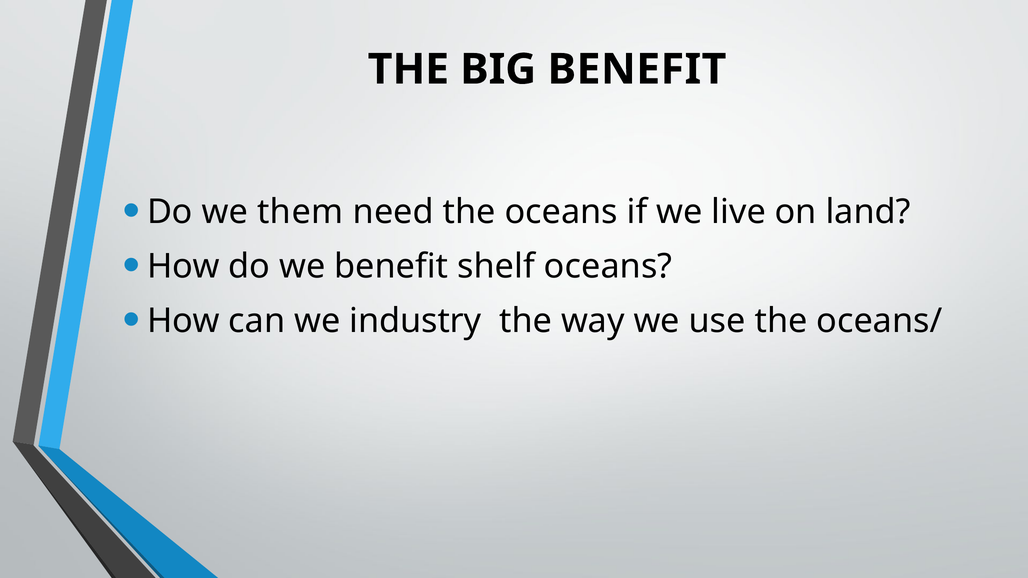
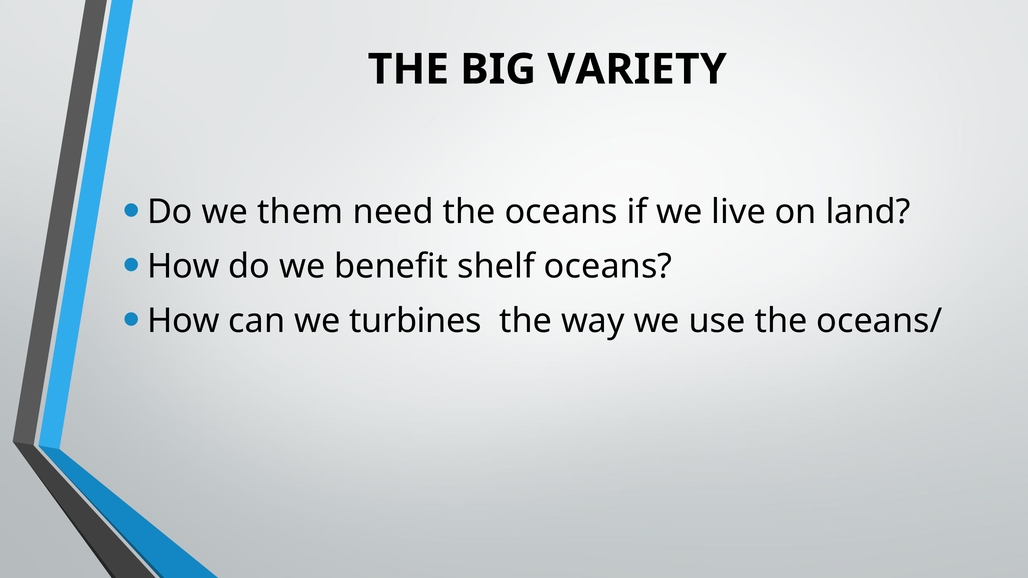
BIG BENEFIT: BENEFIT -> VARIETY (637, 69)
industry: industry -> turbines (415, 321)
